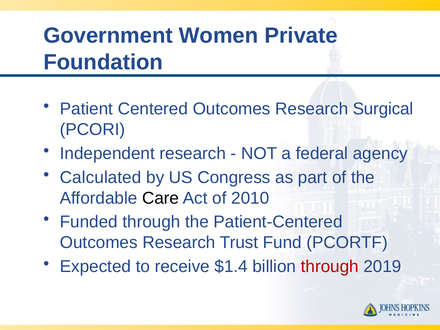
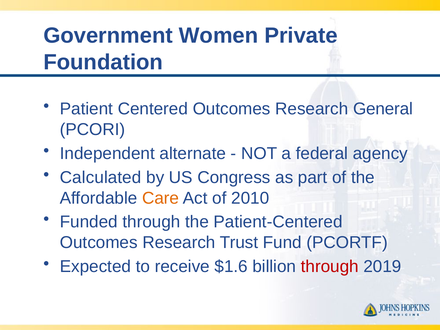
Surgical: Surgical -> General (383, 109)
Independent research: research -> alternate (193, 154)
Care colour: black -> orange (161, 198)
$1.4: $1.4 -> $1.6 (231, 267)
